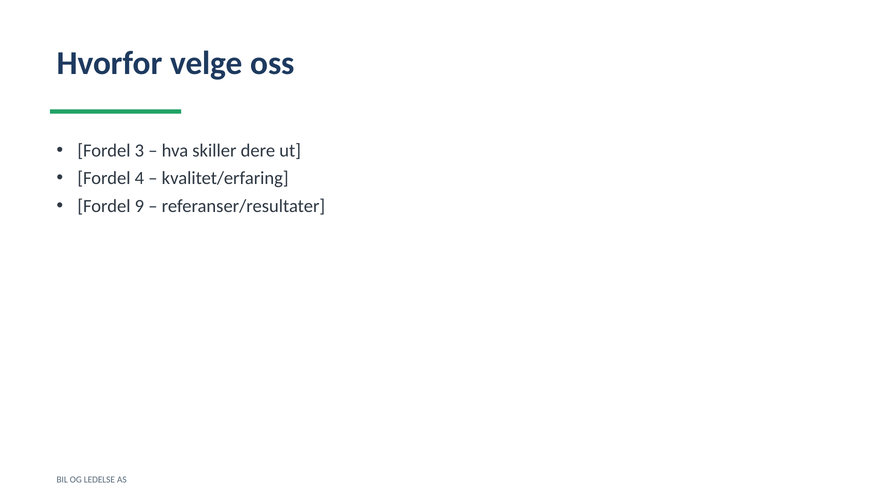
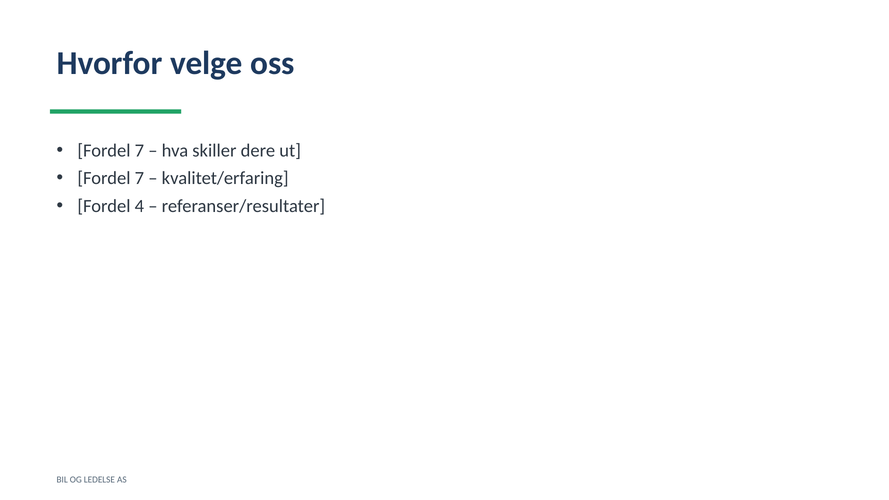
3: 3 -> 7 (139, 151)
4: 4 -> 7 (139, 178)
9: 9 -> 4 (139, 206)
